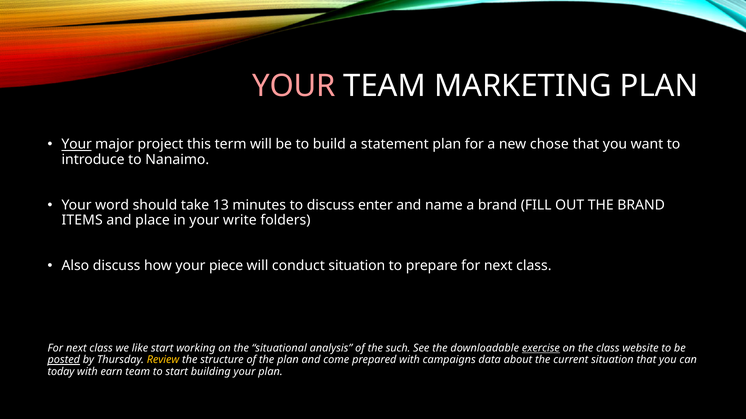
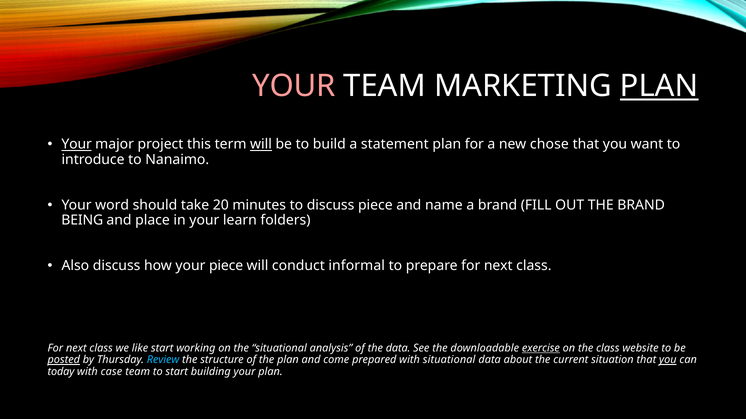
PLAN underline: none -> present (659, 86)
will underline: none -> present (261, 145)
13: 13 -> 20 (221, 205)
discuss enter: enter -> piece (375, 205)
ITEMS: ITEMS -> BEING (82, 221)
write: write -> learn (240, 221)
conduct situation: situation -> informal (357, 266)
the such: such -> data (398, 349)
Review colour: yellow -> light blue (163, 360)
with campaigns: campaigns -> situational (449, 360)
you underline: none -> present (668, 360)
earn: earn -> case (111, 372)
